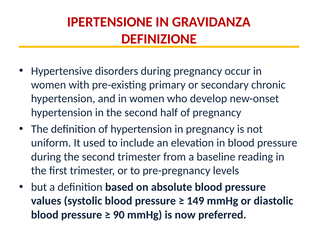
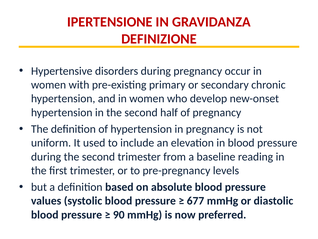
149: 149 -> 677 (196, 201)
